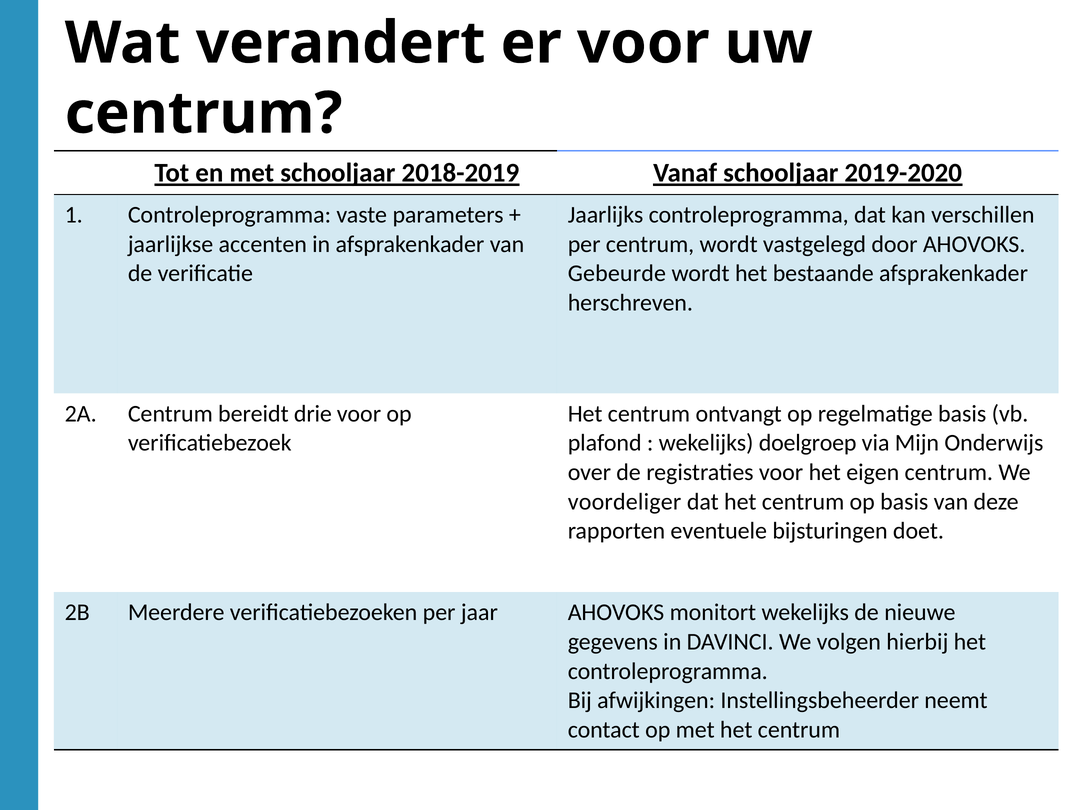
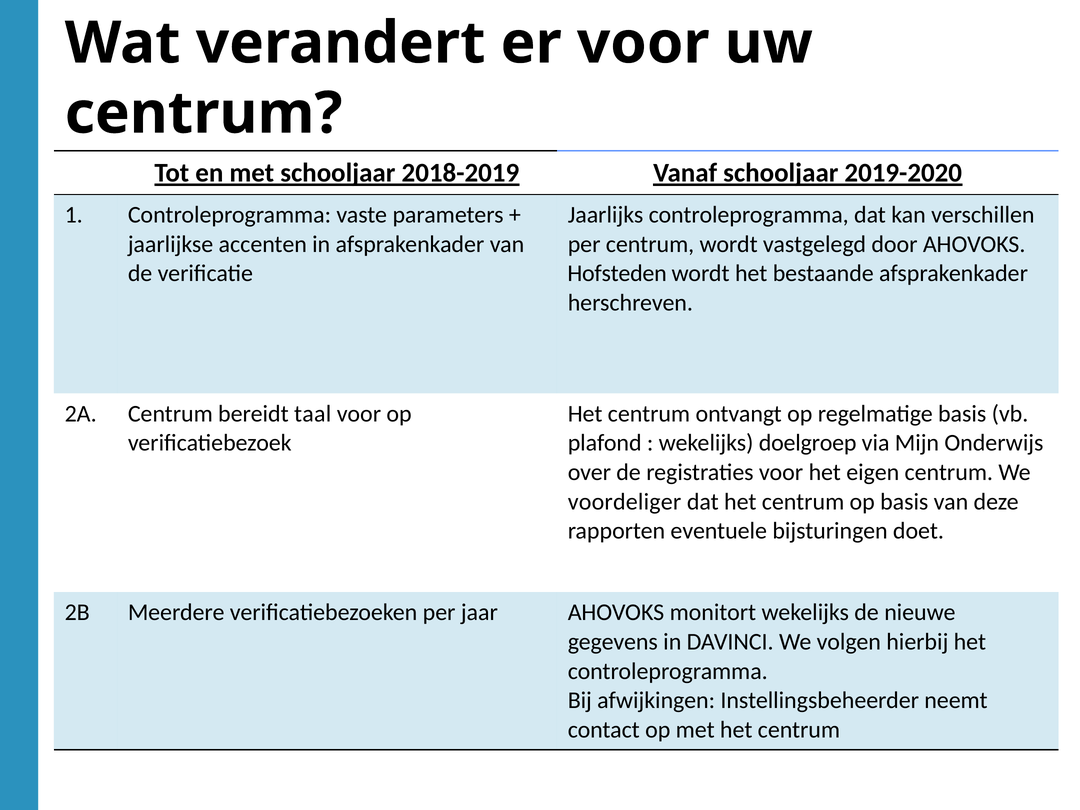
Gebeurde: Gebeurde -> Hofsteden (617, 273)
drie: drie -> taal (313, 414)
